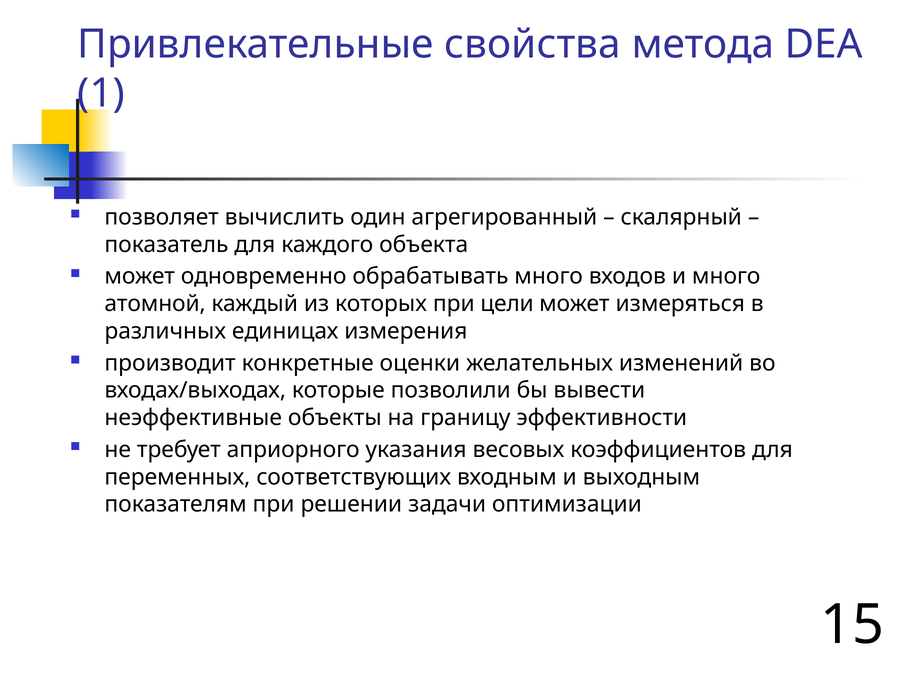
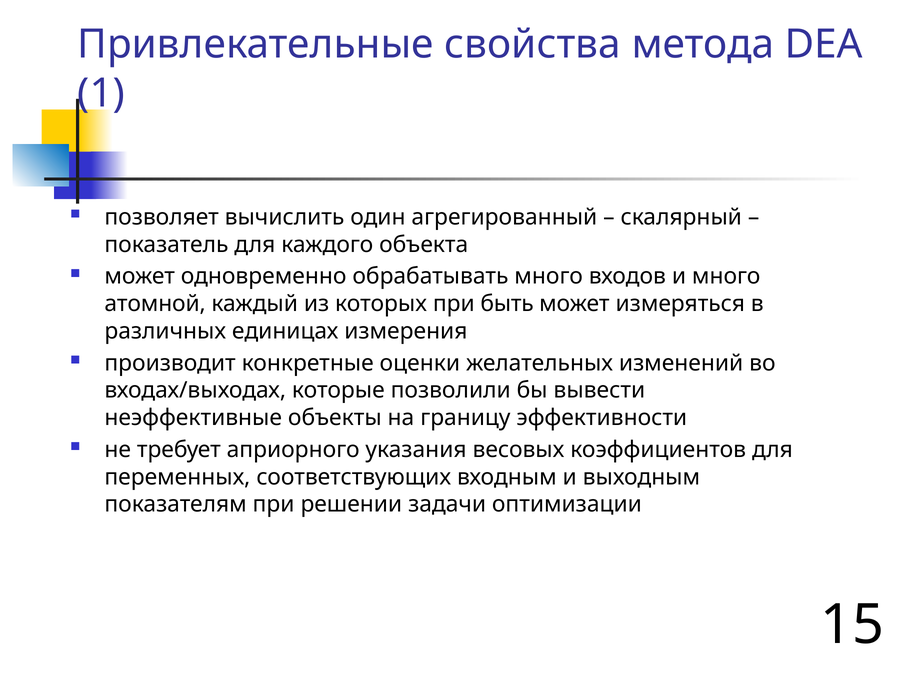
цели: цели -> быть (507, 304)
